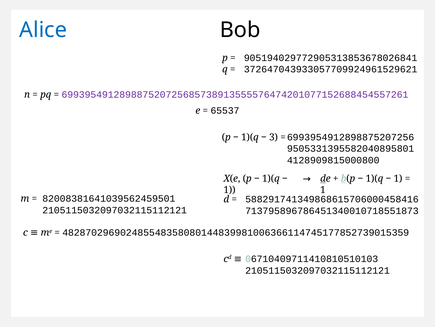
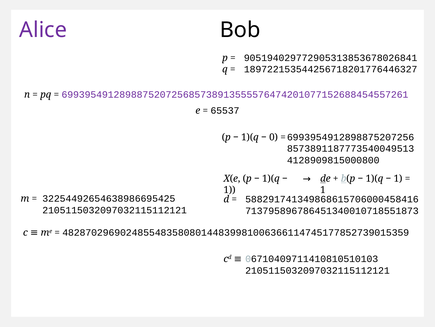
Alice colour: blue -> purple (43, 30)
372647043933057709924961529621: 372647043933057709924961529621 -> 189722153544256718201776446327 (331, 69)
3: 3 -> 0 (274, 137)
9505331395582040895801: 9505331395582040895801 -> 8573891187773540049513 (351, 148)
82008381641039562459501: 82008381641039562459501 -> 32254492654638986695425 (109, 198)
